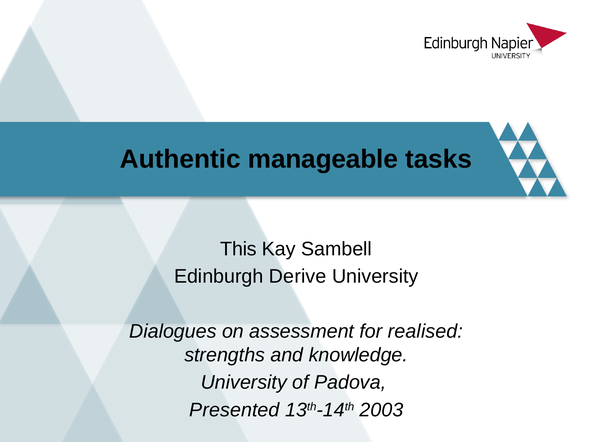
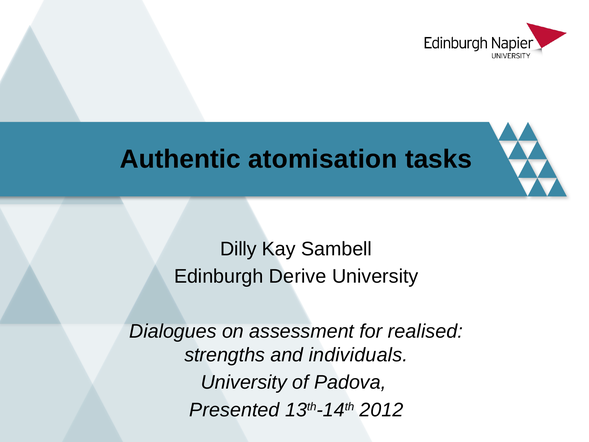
manageable: manageable -> atomisation (323, 159)
This: This -> Dilly (238, 249)
knowledge: knowledge -> individuals (358, 355)
2003: 2003 -> 2012 (381, 410)
